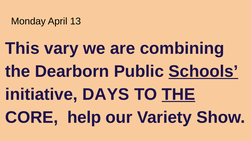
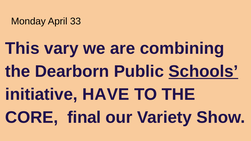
13: 13 -> 33 (75, 21)
DAYS: DAYS -> HAVE (106, 95)
THE underline: present -> none (178, 95)
help: help -> final (84, 118)
